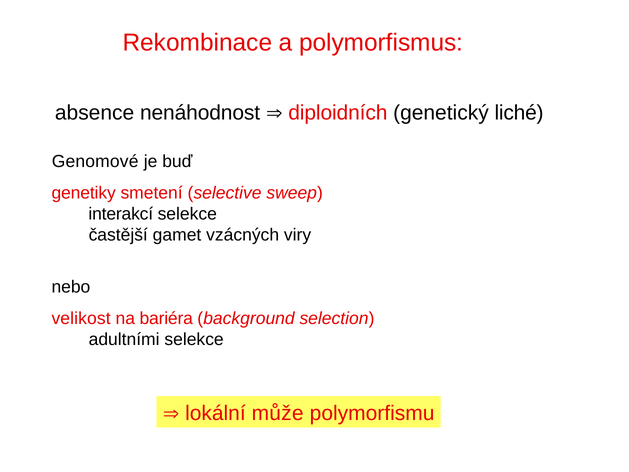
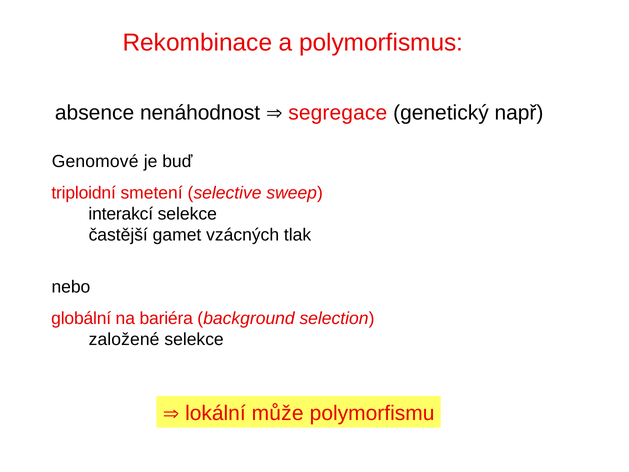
diploidních: diploidních -> segregace (338, 113)
liché: liché -> např (519, 113)
genetiky: genetiky -> triploidní (84, 193)
viry: viry -> tlak (298, 235)
velikost: velikost -> globální (81, 319)
adultními: adultními -> založené (124, 339)
